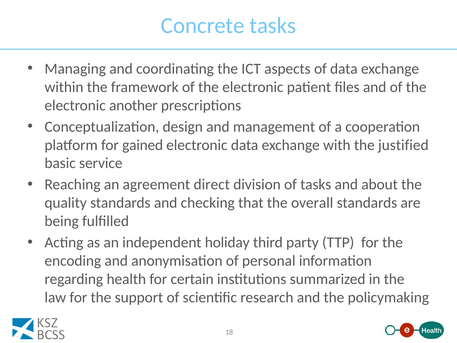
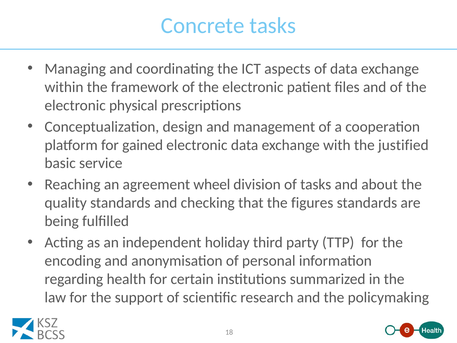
another: another -> physical (133, 105)
direct: direct -> wheel (212, 184)
overall: overall -> figures (312, 203)
